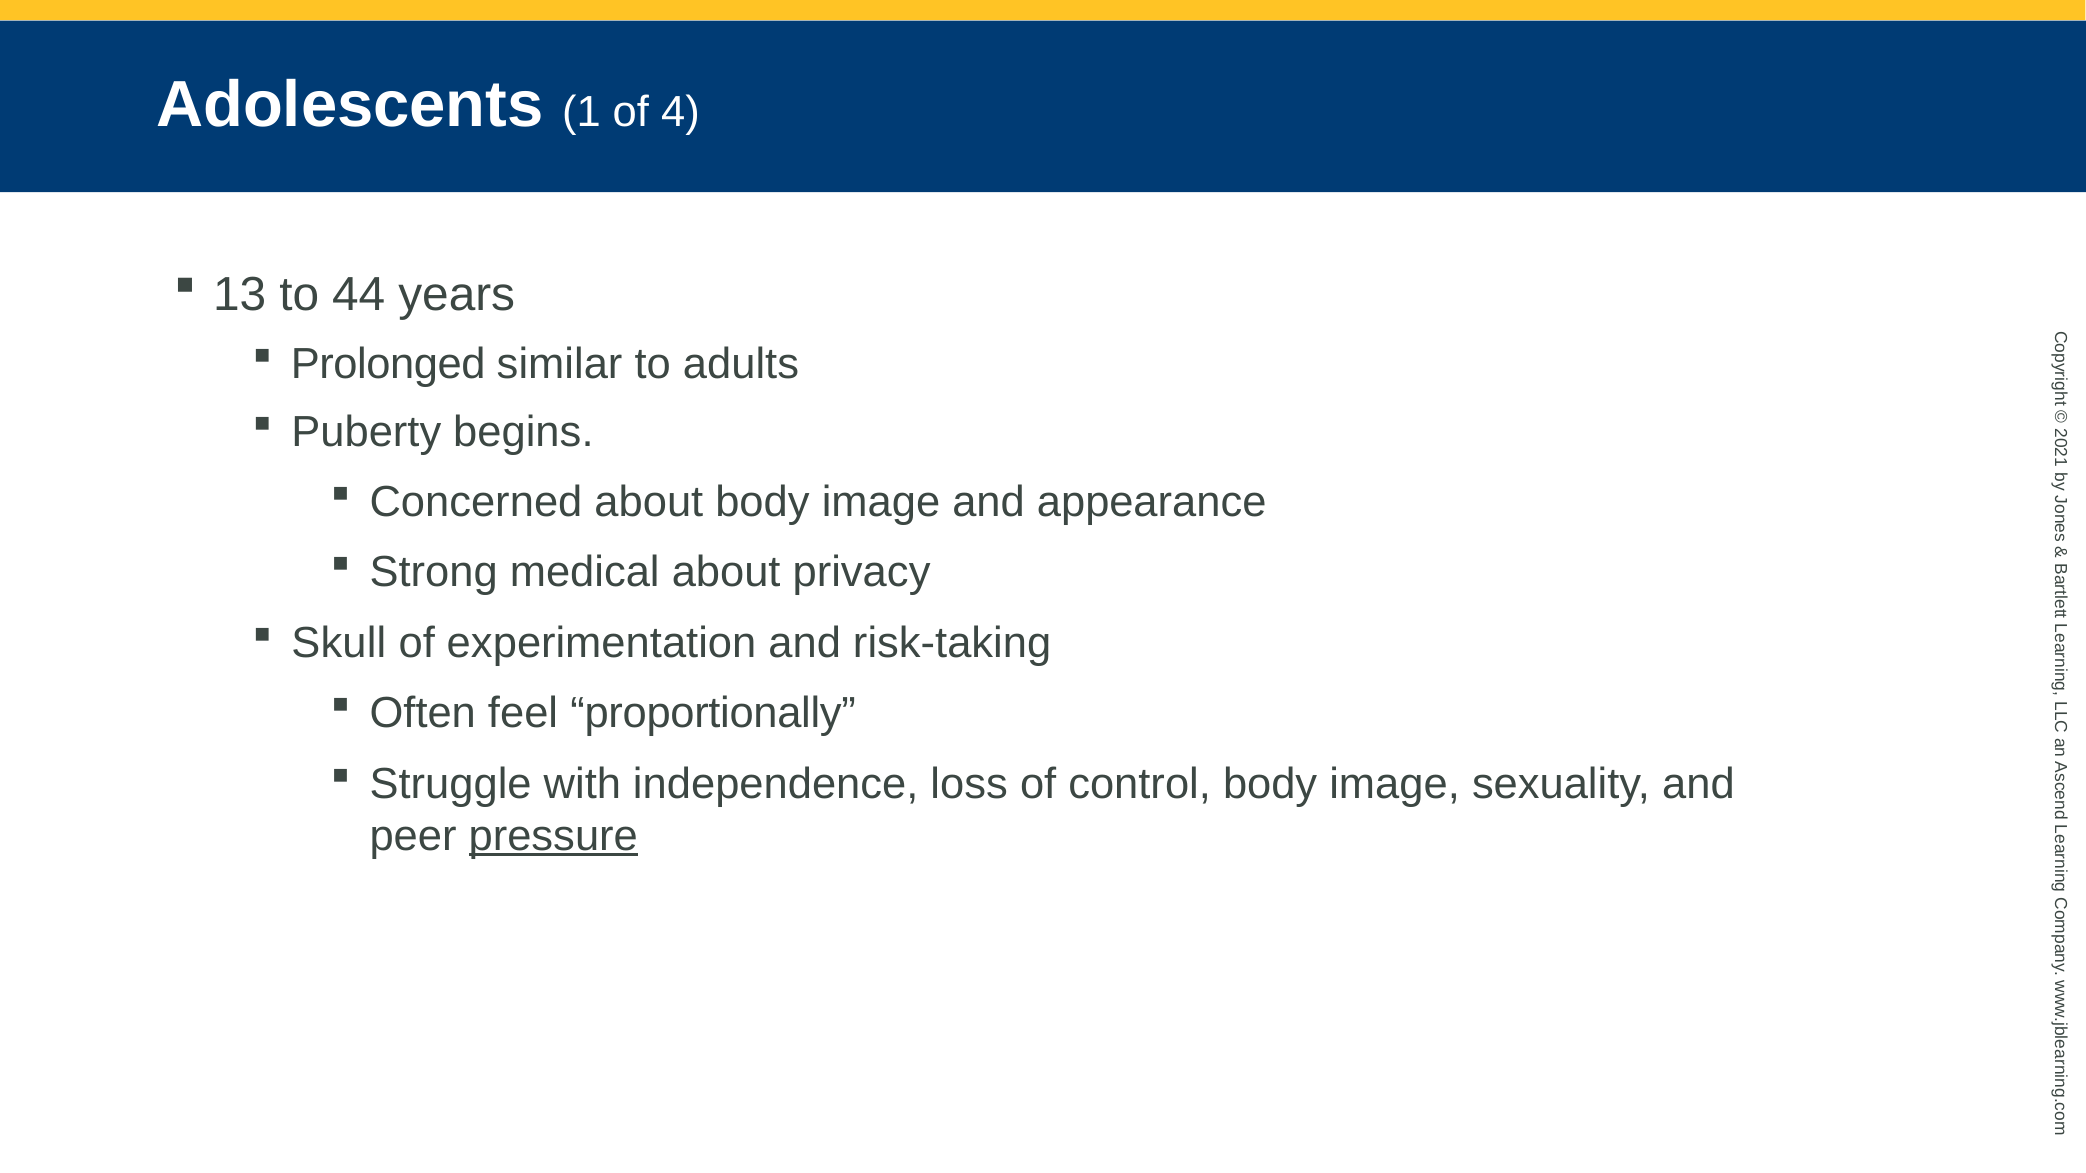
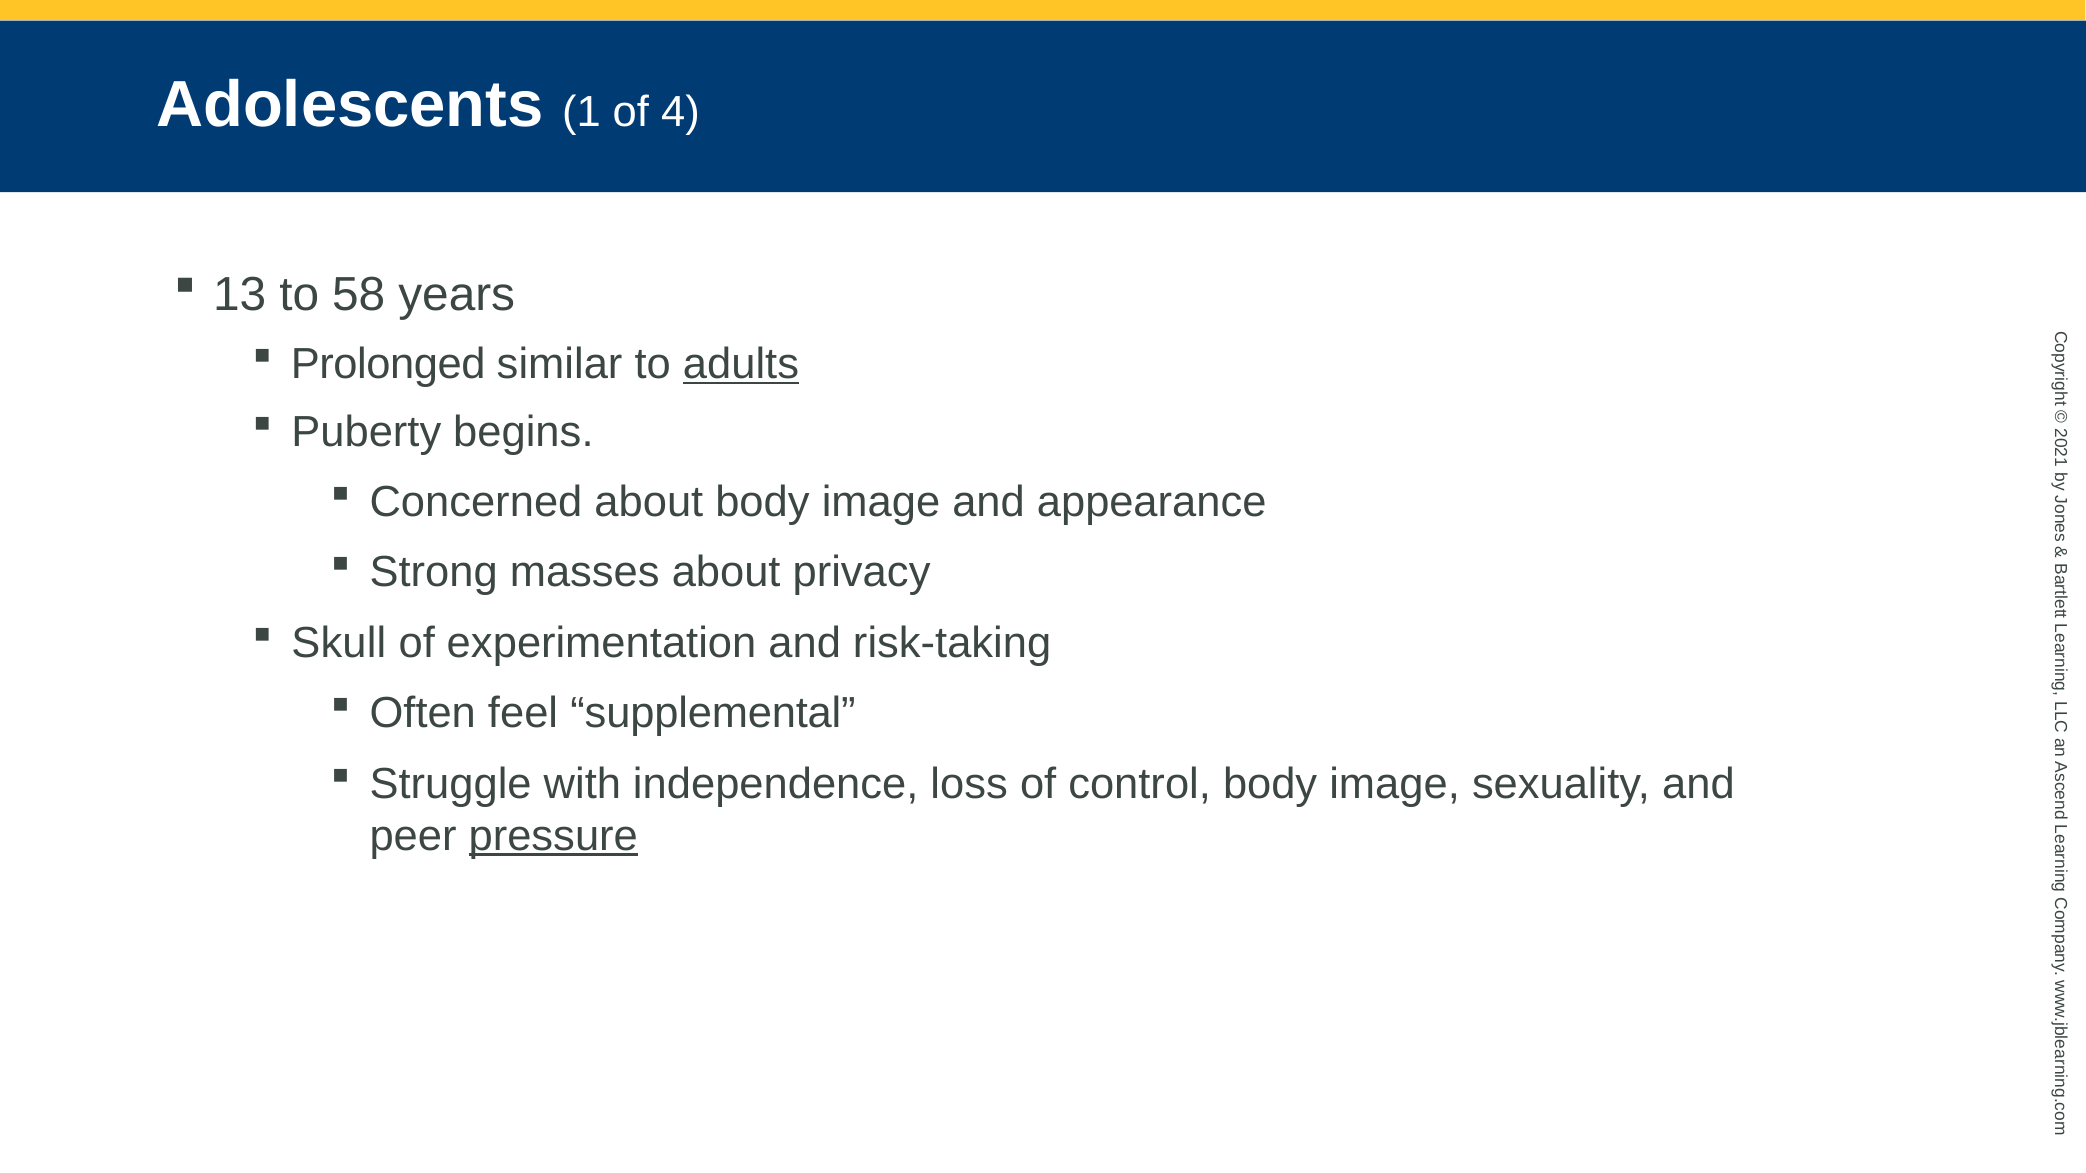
44: 44 -> 58 (359, 295)
adults underline: none -> present (741, 365)
medical: medical -> masses (585, 573)
proportionally: proportionally -> supplemental (713, 714)
